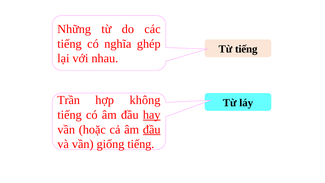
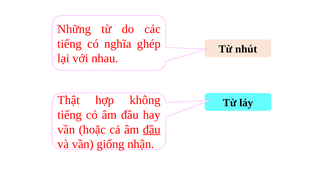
Từ tiếng: tiếng -> nhút (246, 49)
Trần: Trần -> Thật (69, 100)
hay underline: present -> none (152, 115)
giống tiếng: tiếng -> nhận (141, 144)
